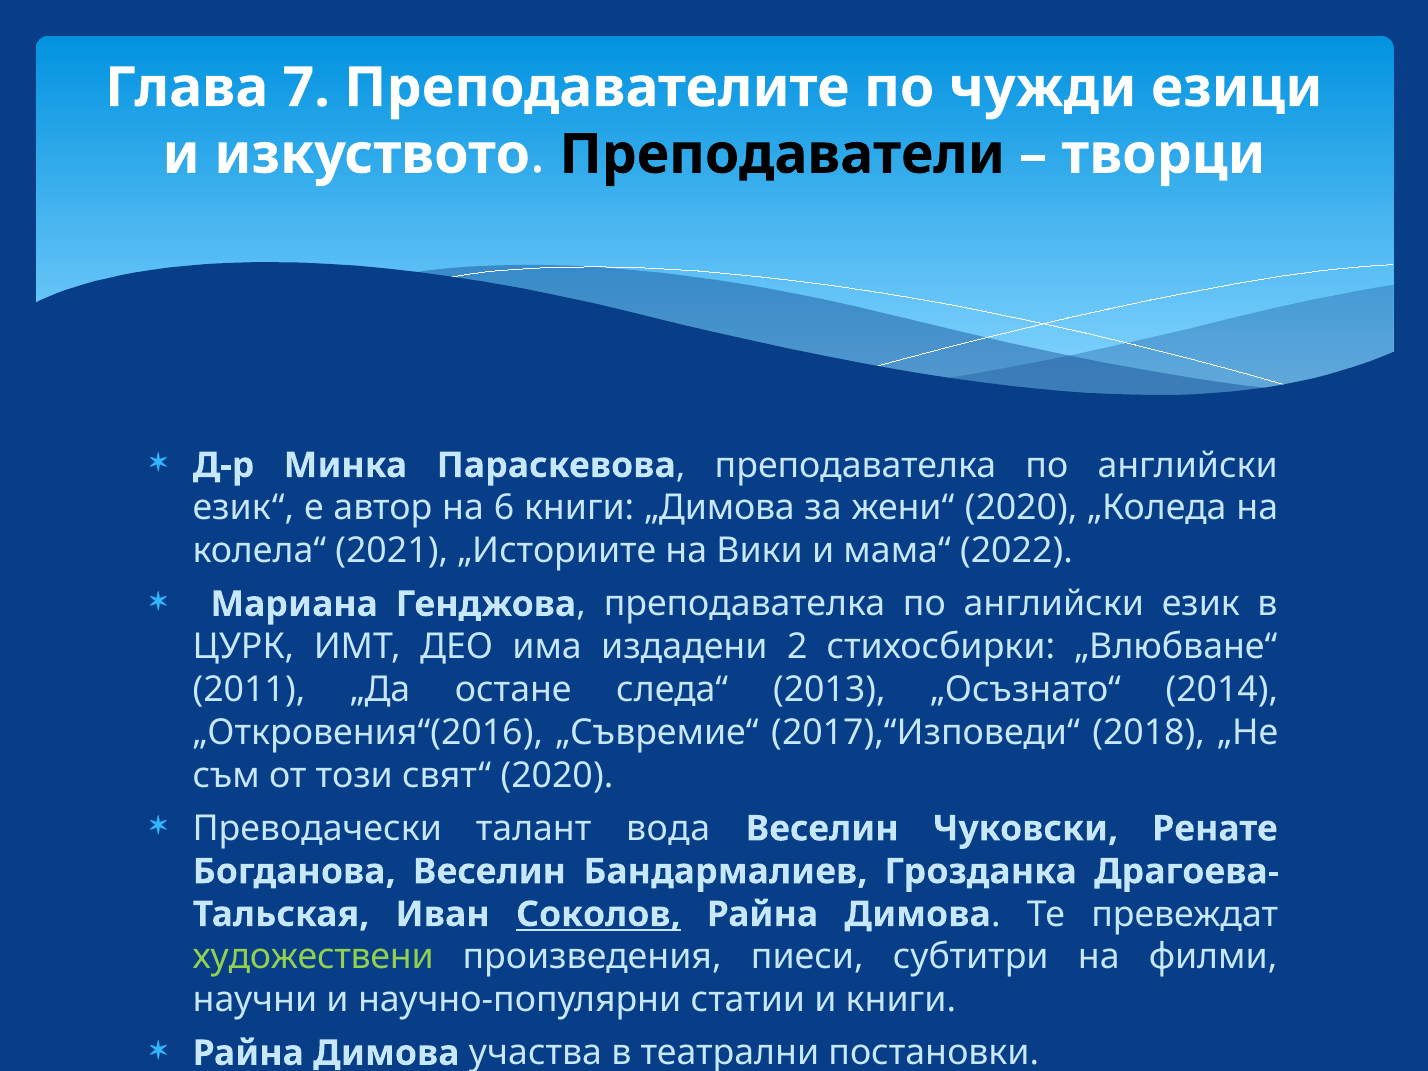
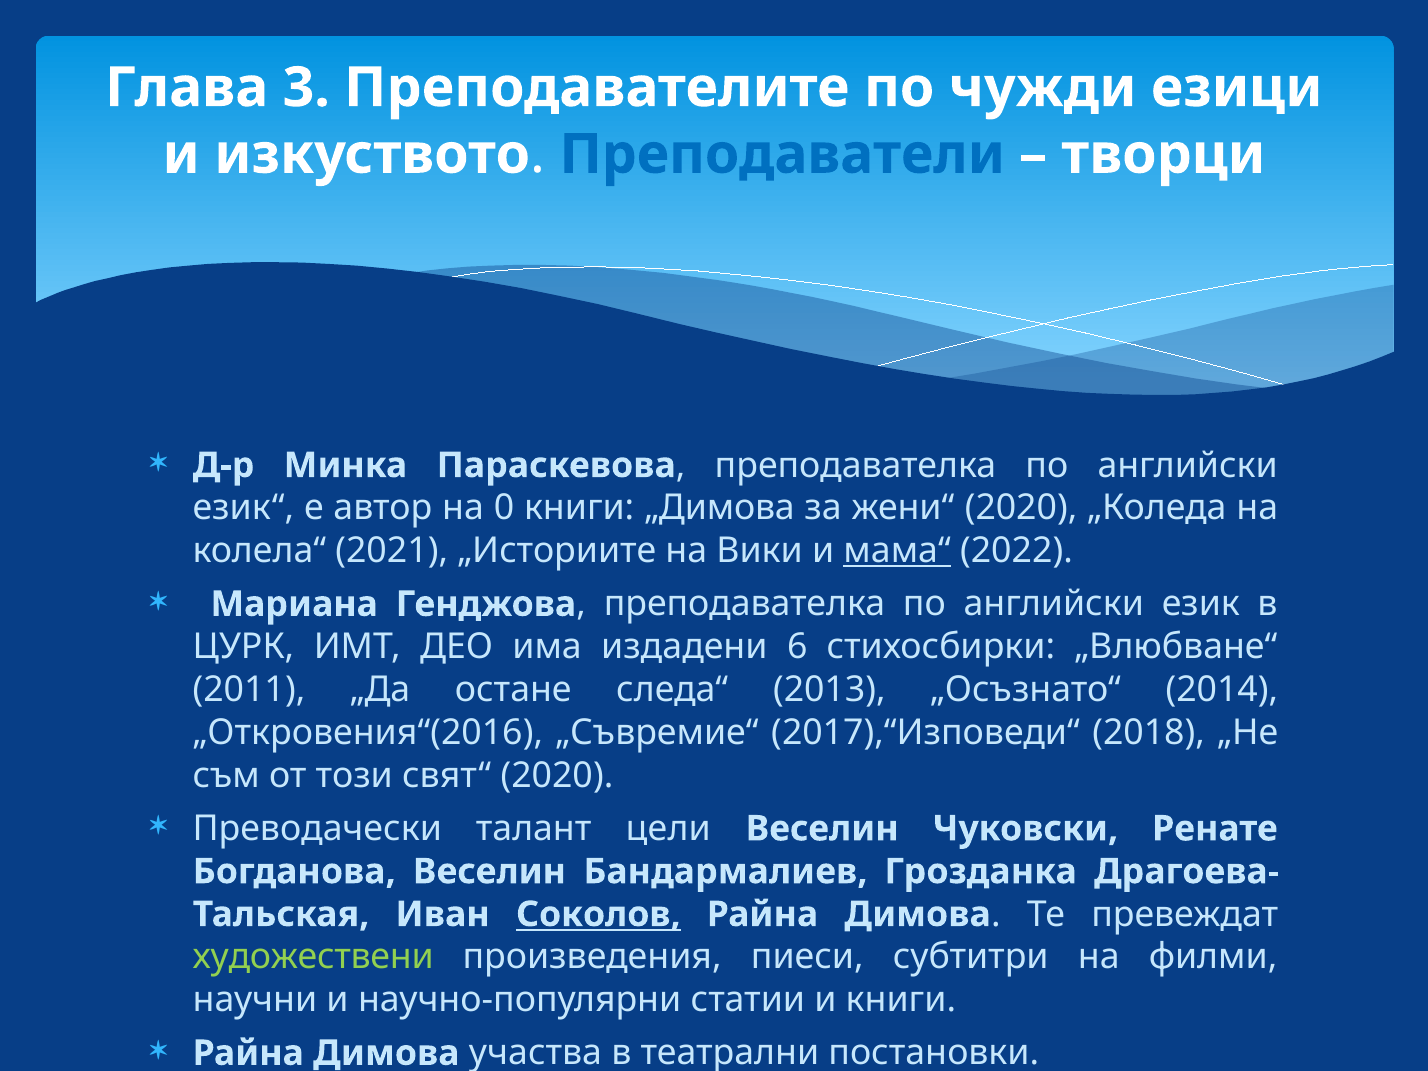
7: 7 -> 3 (306, 88)
Преподаватели colour: black -> blue (782, 154)
6: 6 -> 0 (504, 508)
мама“ underline: none -> present (897, 551)
2: 2 -> 6 (797, 647)
вода: вода -> цели (668, 829)
